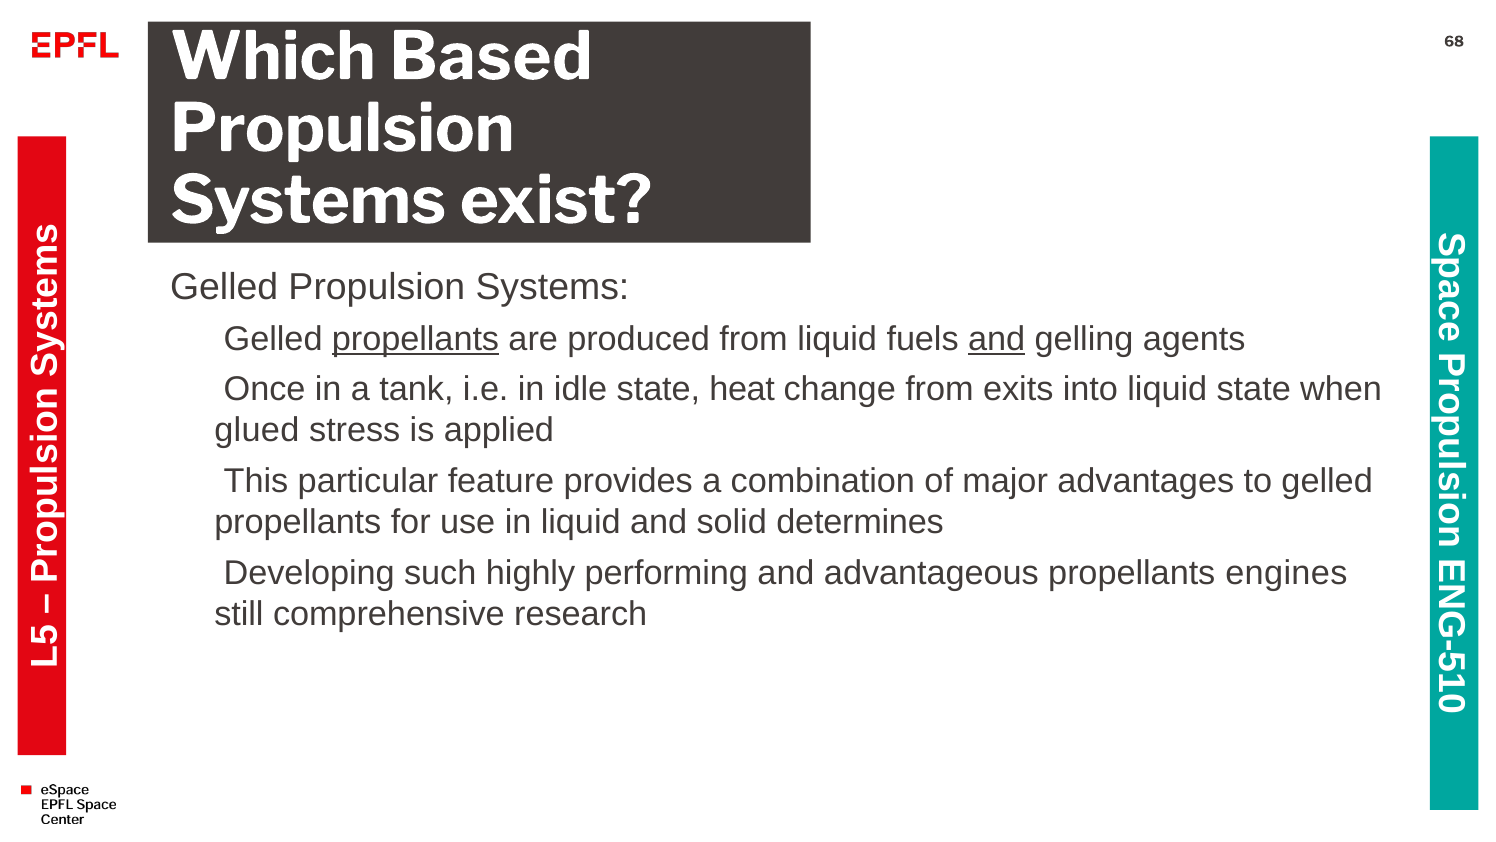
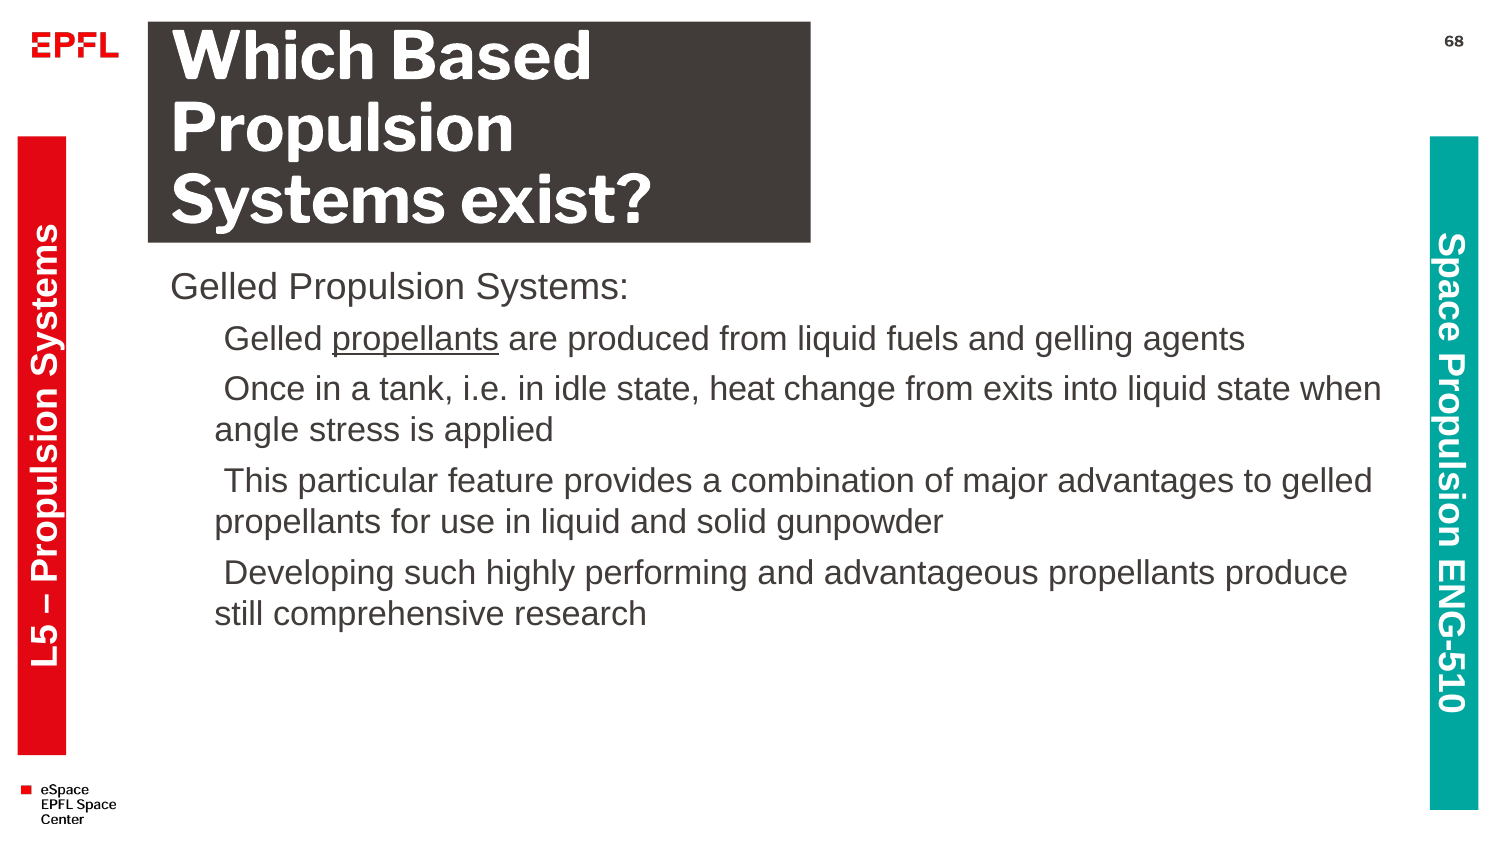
and underline: present -> none (997, 339)
glued: glued -> angle (257, 430)
determines: determines -> gunpowder (860, 522)
engines: engines -> produce (1287, 572)
